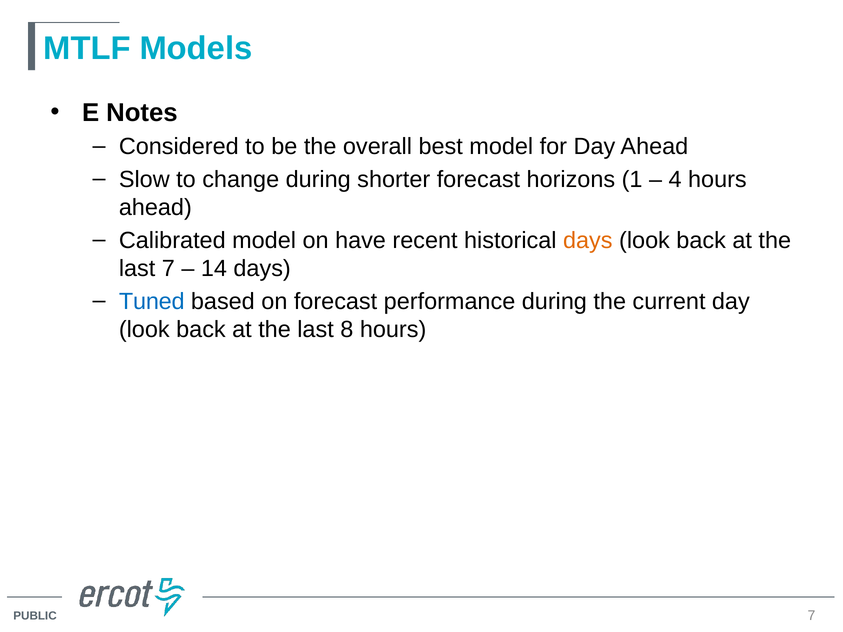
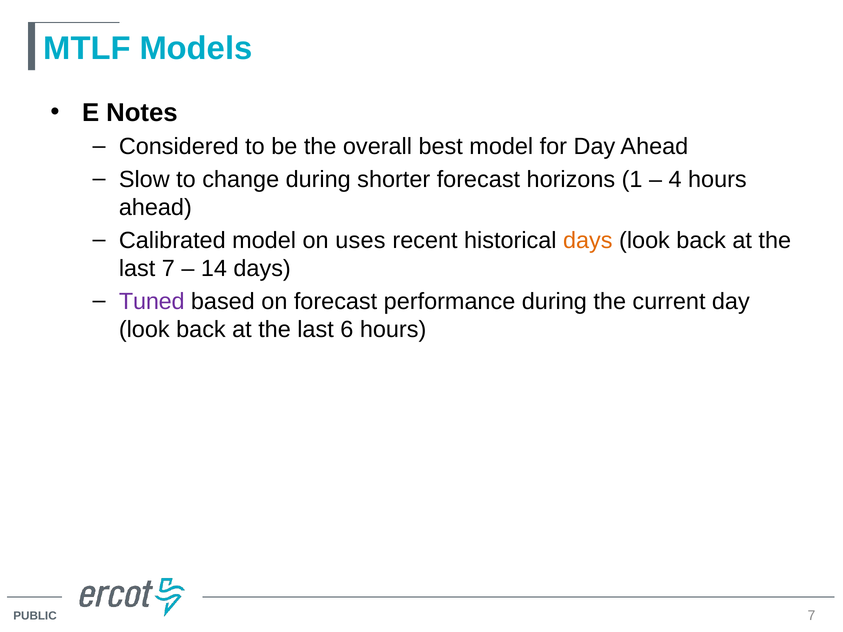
have: have -> uses (360, 240)
Tuned colour: blue -> purple (152, 301)
8: 8 -> 6 (347, 330)
